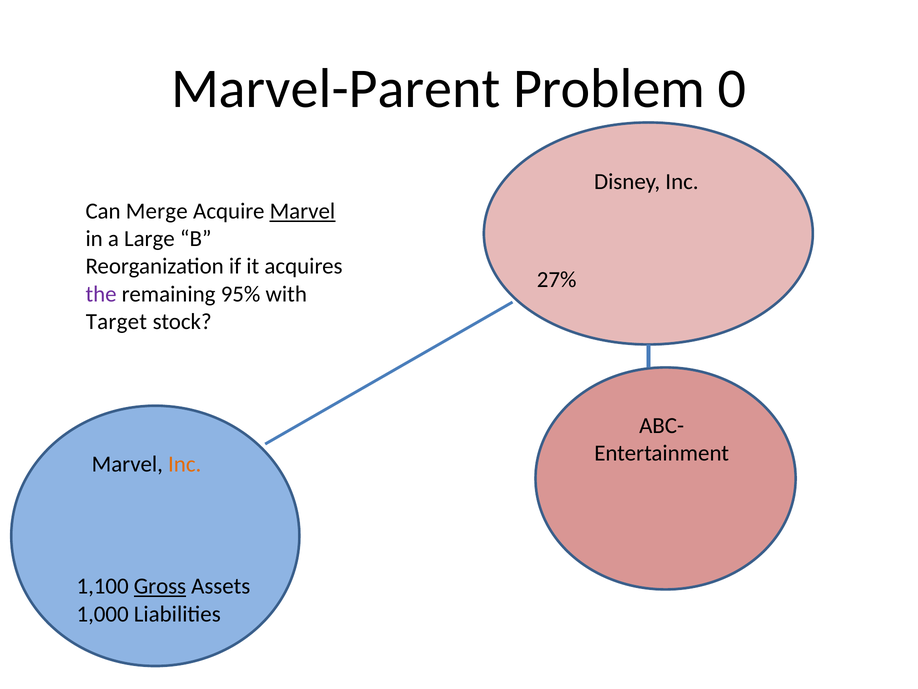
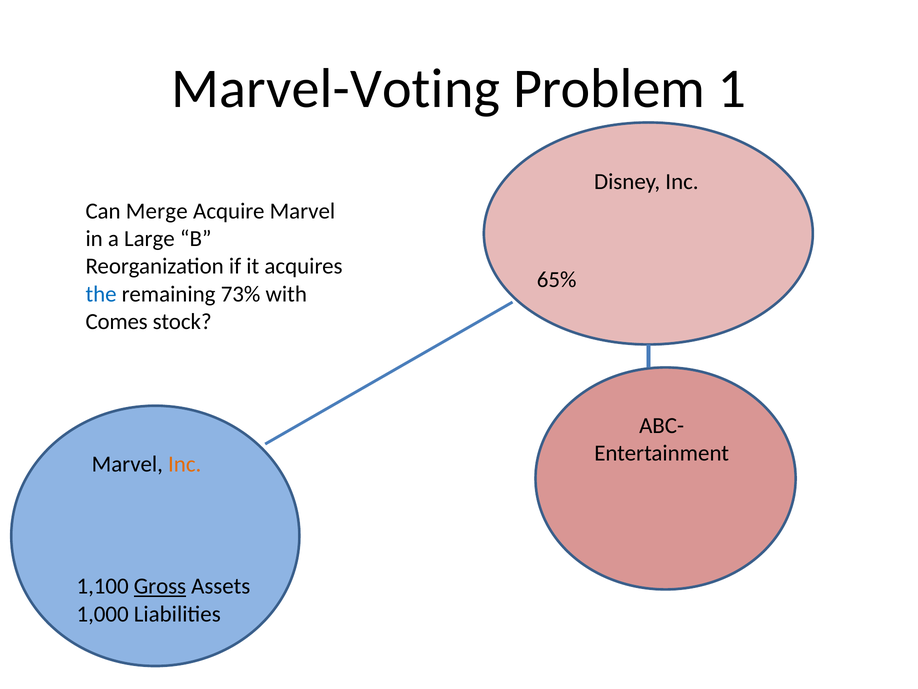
Marvel-Parent: Marvel-Parent -> Marvel-Voting (336, 89)
0: 0 -> 1 (732, 89)
Marvel underline: present -> none (302, 211)
27%: 27% -> 65% (557, 280)
the colour: purple -> blue (101, 294)
95%: 95% -> 73% (241, 294)
Target: Target -> Comes (117, 321)
